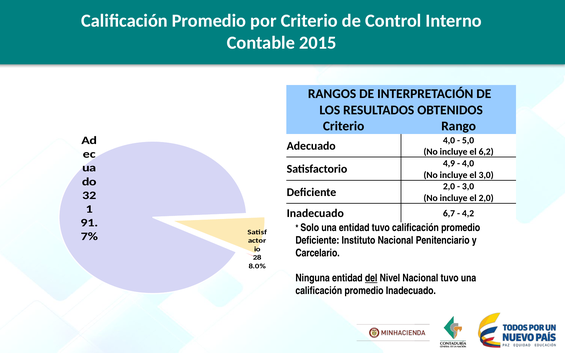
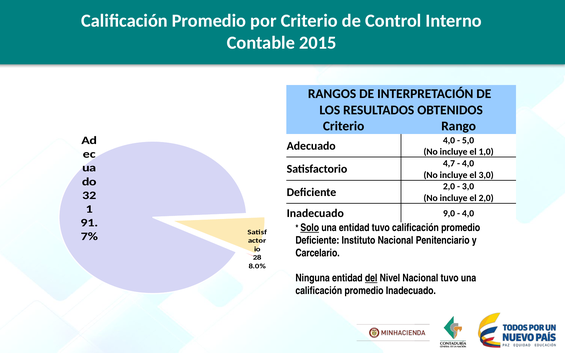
6,2: 6,2 -> 1,0 (486, 152)
4,9: 4,9 -> 4,7 (449, 164)
6,7: 6,7 -> 9,0 (449, 213)
4,2: 4,2 -> 4,0 (468, 213)
Solo underline: none -> present (310, 228)
